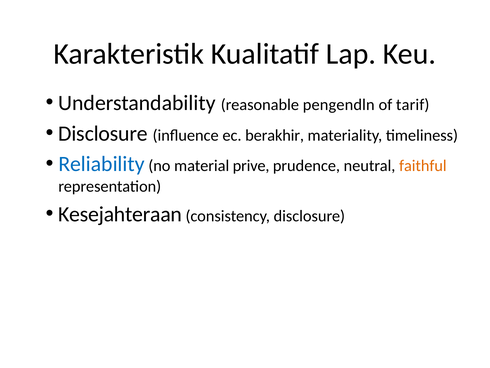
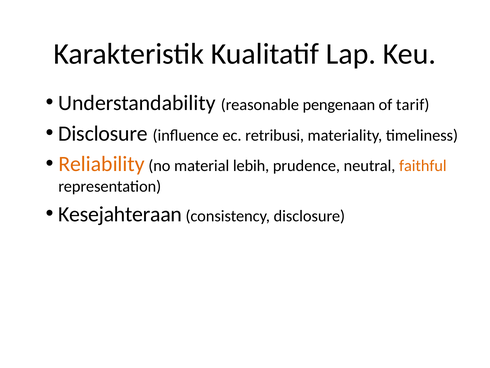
pengendln: pengendln -> pengenaan (339, 105)
berakhir: berakhir -> retribusi (275, 135)
Reliability colour: blue -> orange (102, 164)
prive: prive -> lebih (251, 166)
